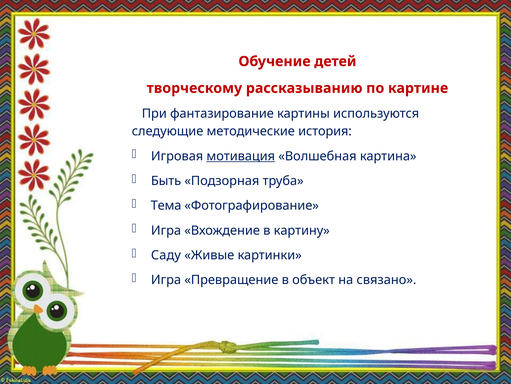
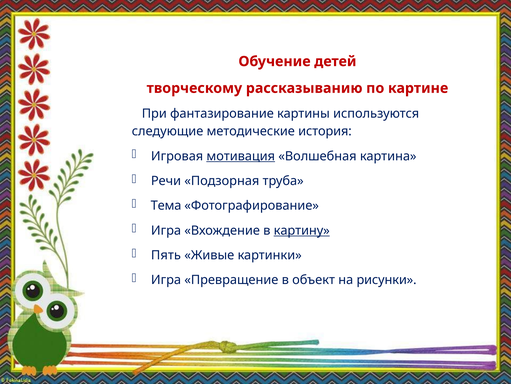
Быть: Быть -> Речи (166, 181)
картину underline: none -> present (302, 230)
Саду: Саду -> Пять (166, 255)
связано: связано -> рисунки (387, 279)
